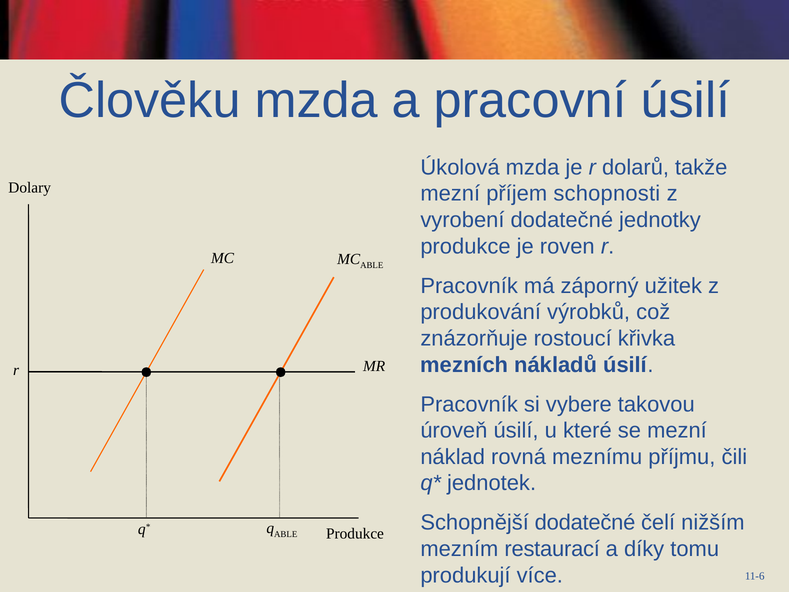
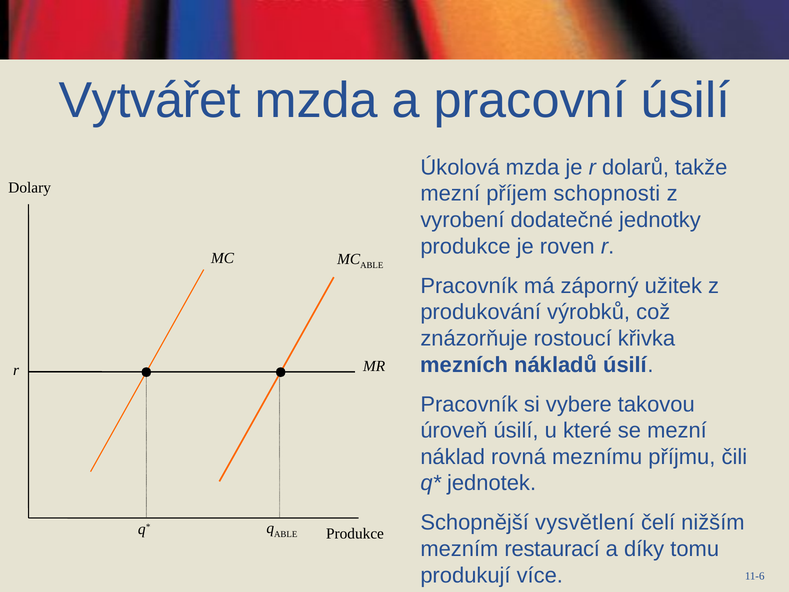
Člověku: Člověku -> Vytvářet (150, 101)
Schopnější dodatečné: dodatečné -> vysvětlení (585, 522)
